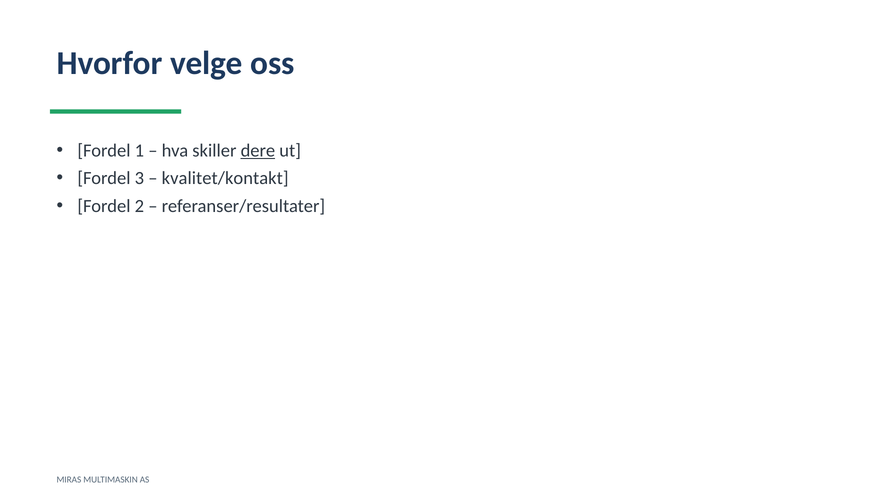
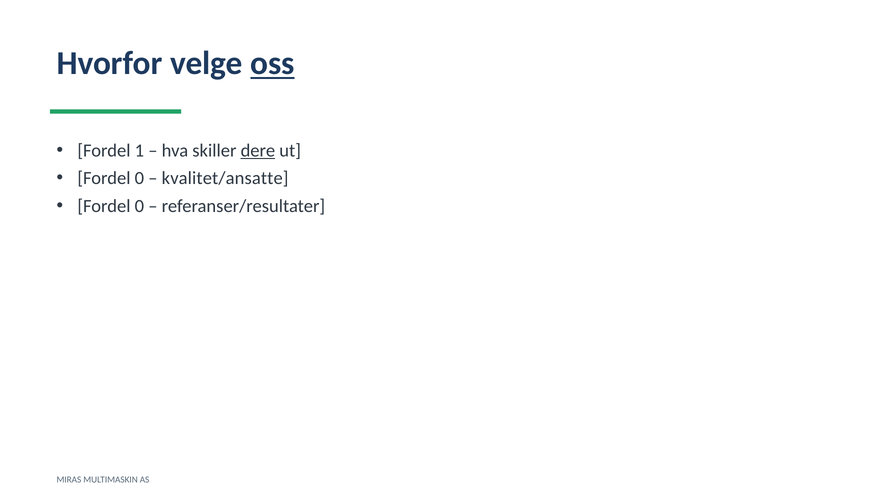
oss underline: none -> present (272, 63)
3: 3 -> 0 (139, 178)
kvalitet/kontakt: kvalitet/kontakt -> kvalitet/ansatte (225, 178)
2: 2 -> 0 (139, 206)
